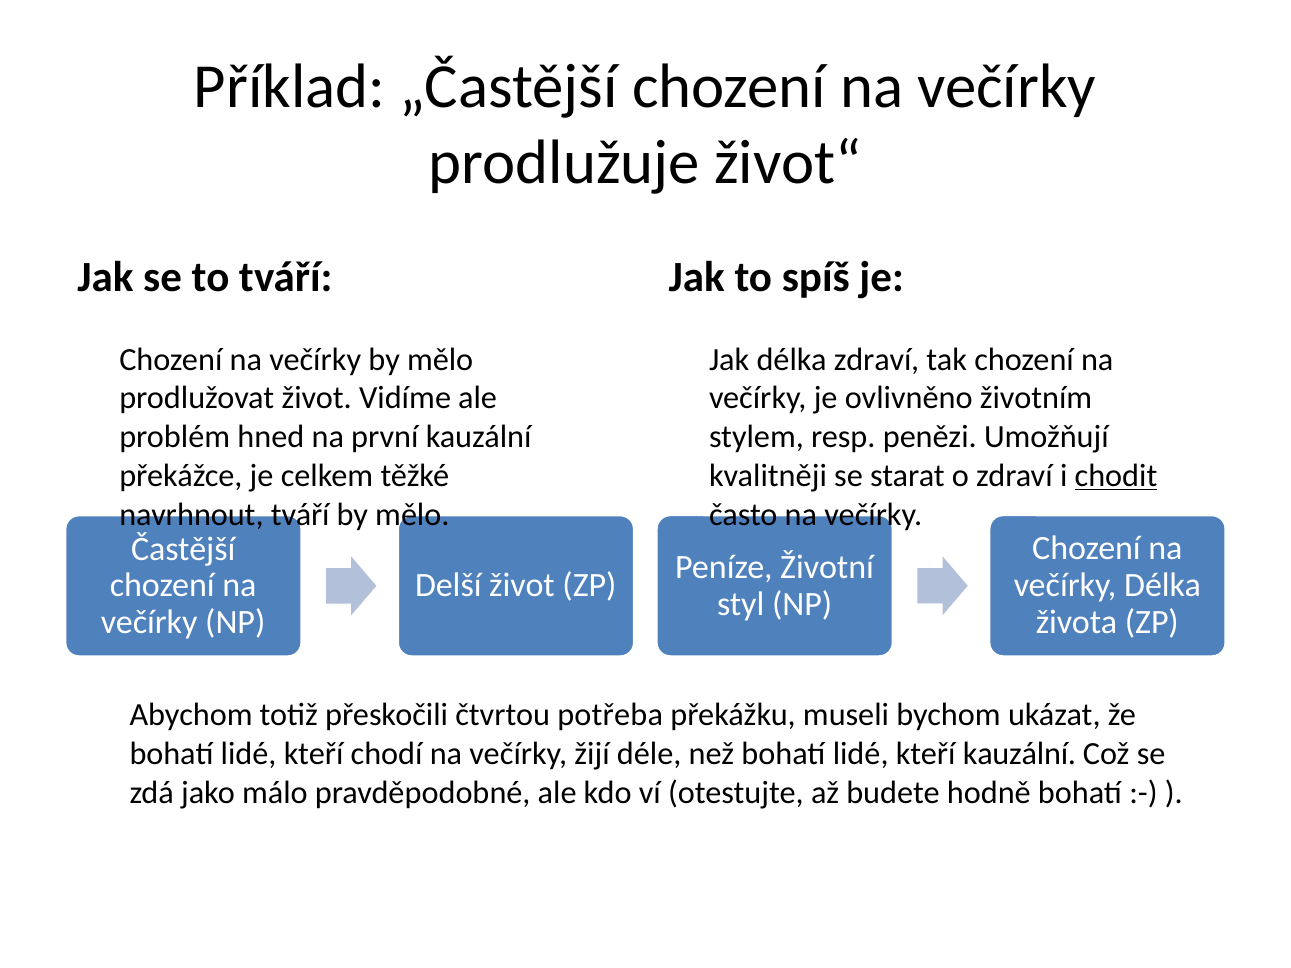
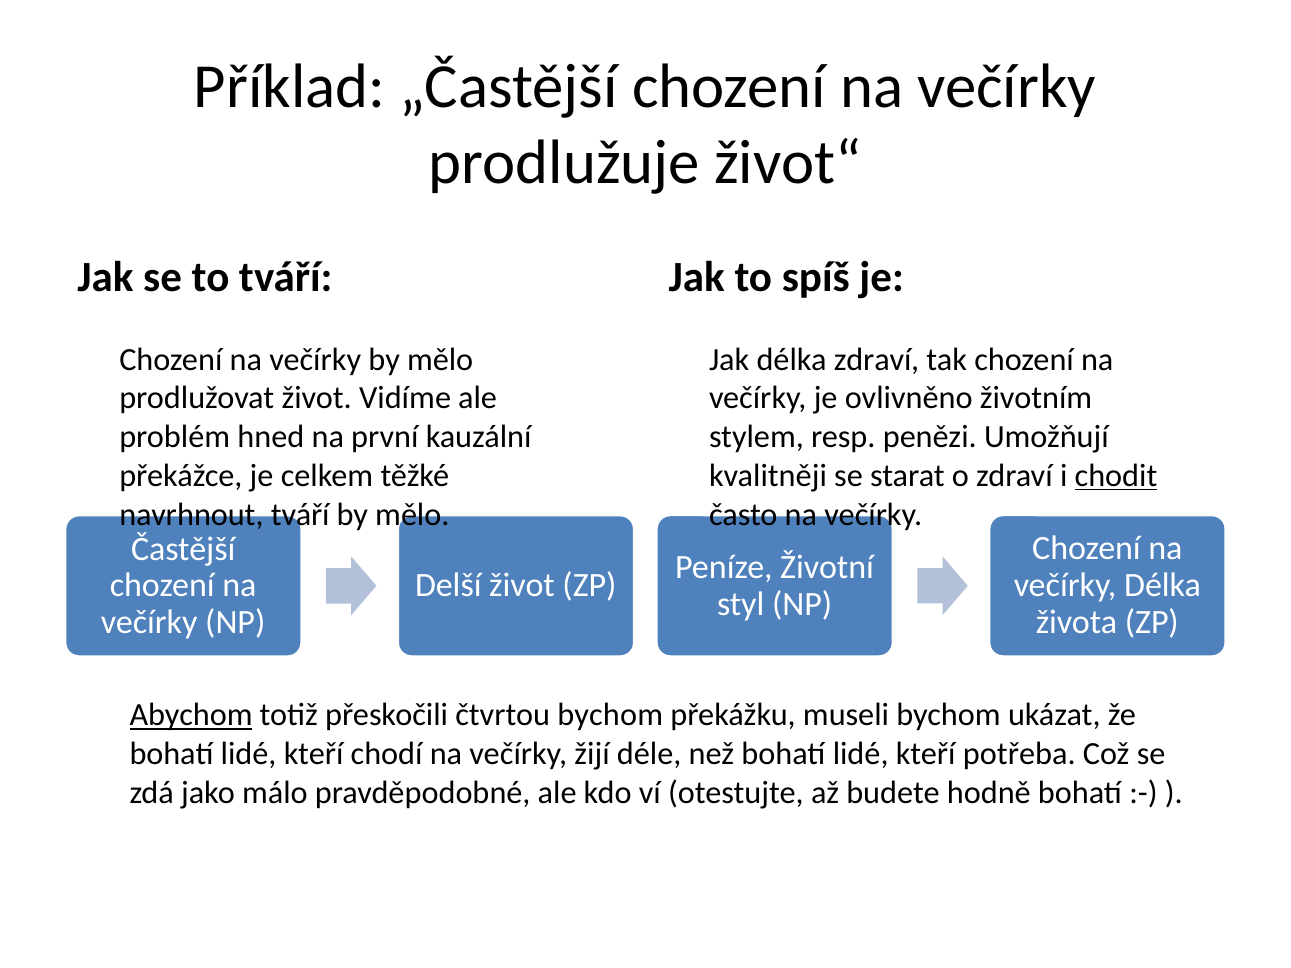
Abychom underline: none -> present (191, 715)
čtvrtou potřeba: potřeba -> bychom (610, 715)
kteří kauzální: kauzální -> potřeba (1019, 754)
